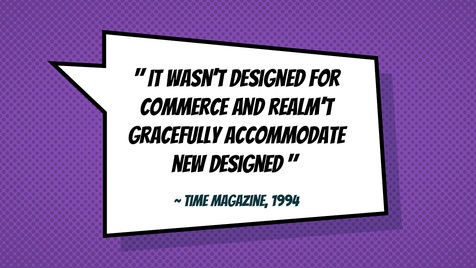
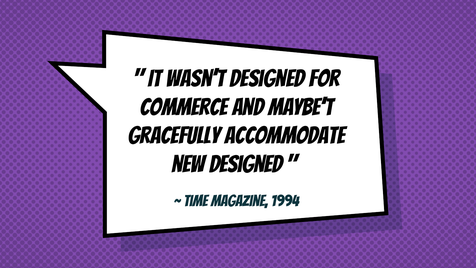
realm’t: realm’t -> maybe’t (301, 107)
